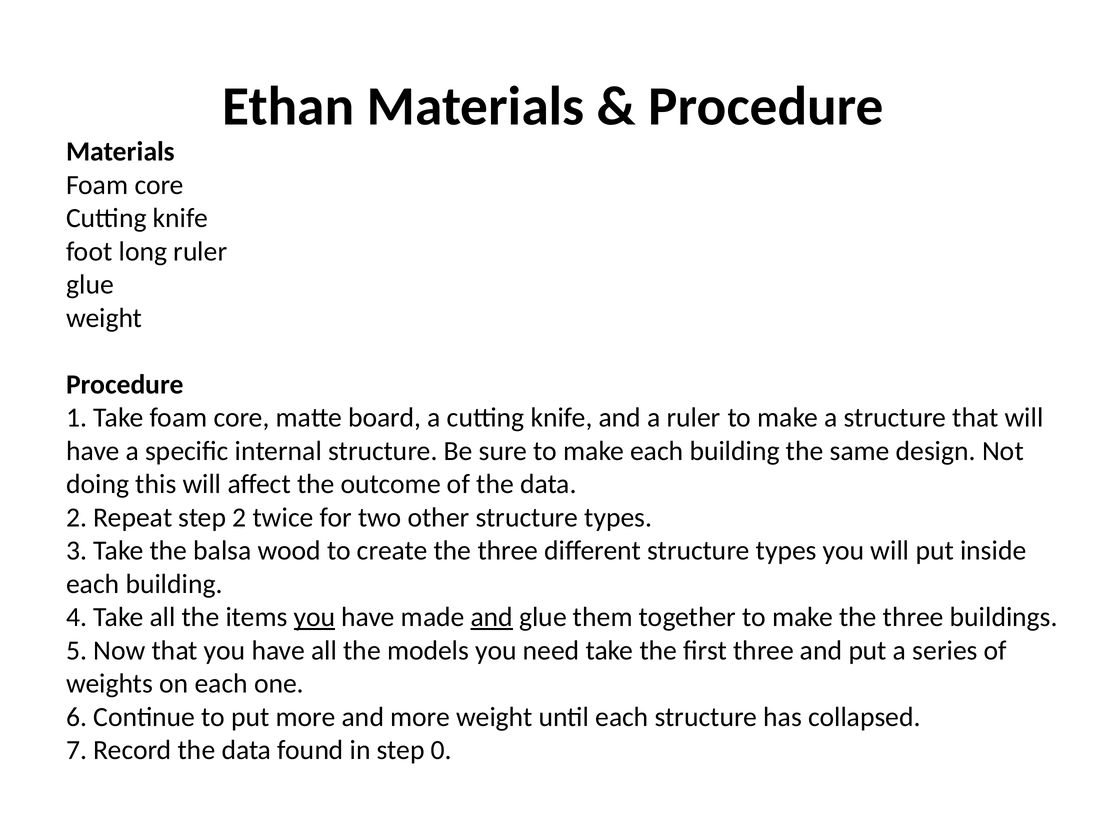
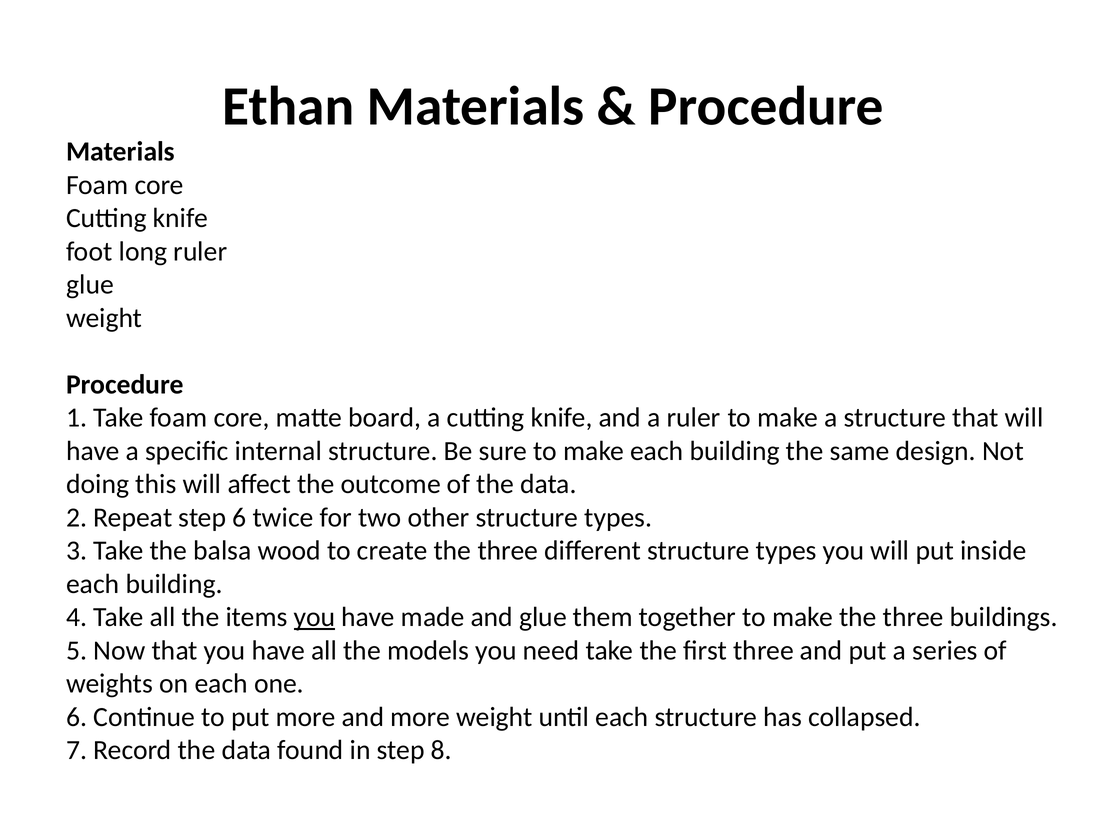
step 2: 2 -> 6 (239, 517)
and underline: present -> none (492, 617)
0: 0 -> 8 (441, 749)
